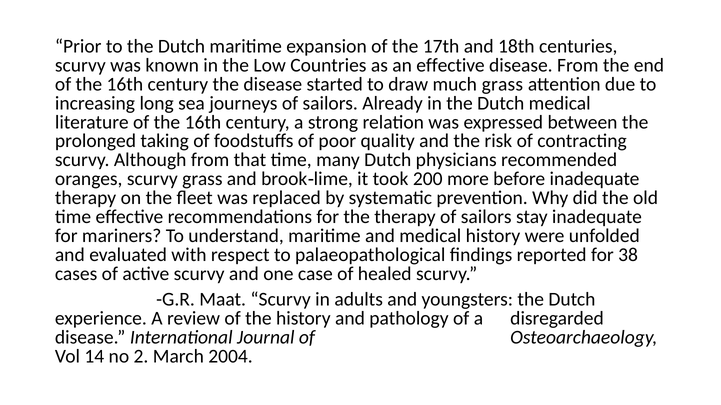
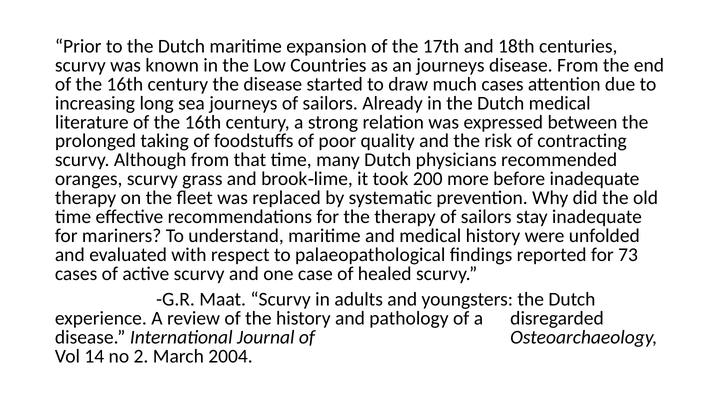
an effective: effective -> journeys (450, 65)
much grass: grass -> cases (502, 84)
38: 38 -> 73 (628, 255)
